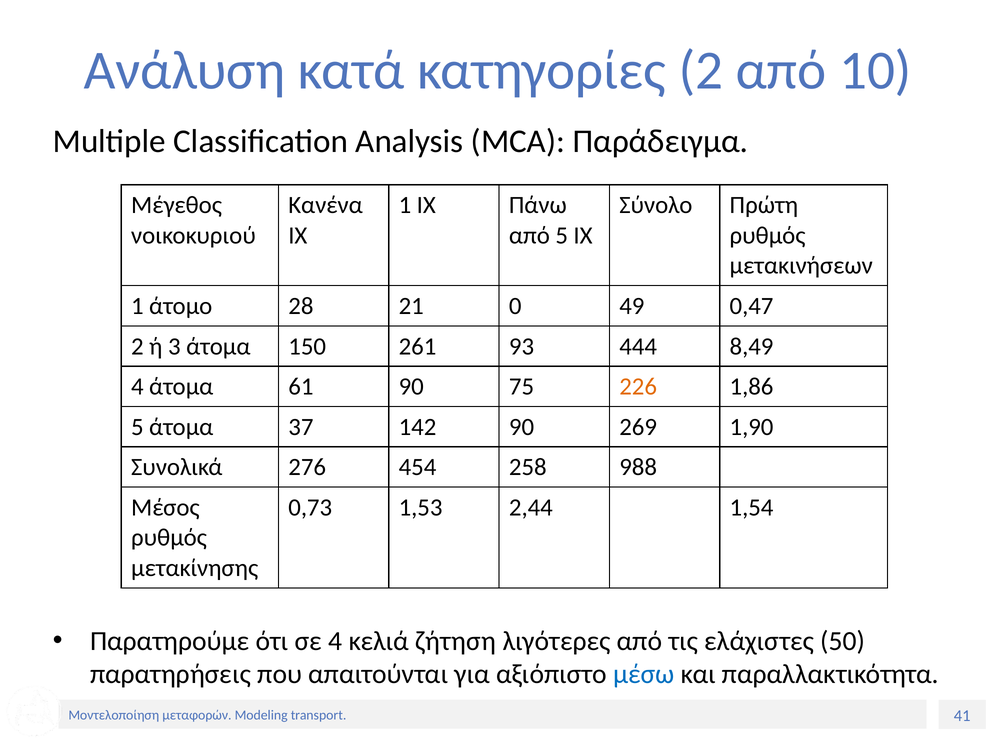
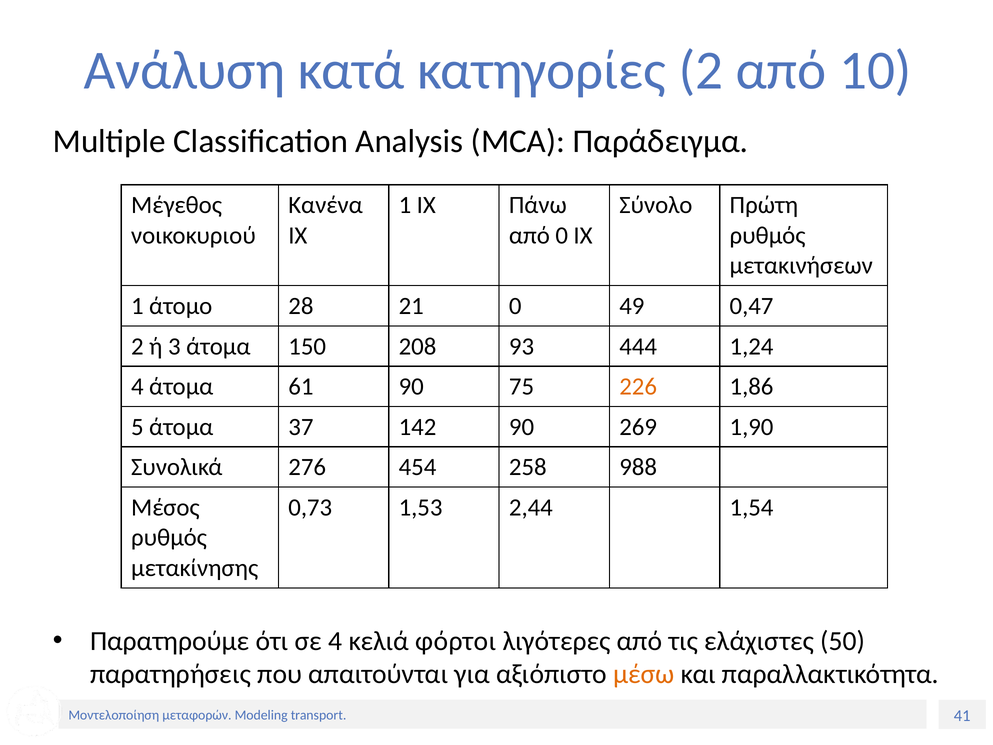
από 5: 5 -> 0 (562, 235)
261: 261 -> 208 (417, 346)
8,49: 8,49 -> 1,24 (752, 346)
ζήτηση: ζήτηση -> φόρτοι (456, 641)
μέσω colour: blue -> orange (644, 674)
